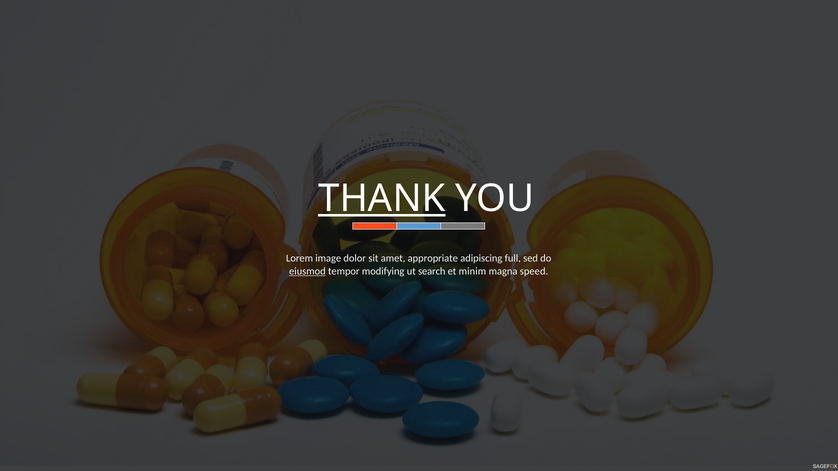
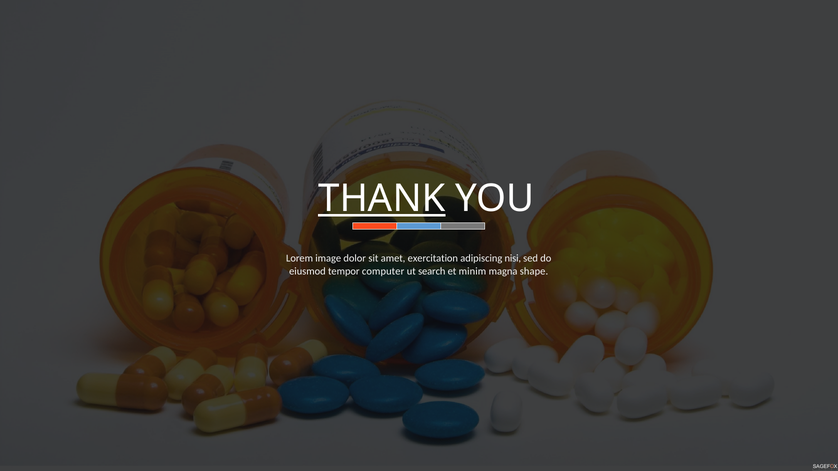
appropriate: appropriate -> exercitation (433, 259)
full: full -> nisi (513, 259)
eiusmod underline: present -> none (307, 271)
modifying: modifying -> computer (383, 271)
speed: speed -> shape (534, 271)
